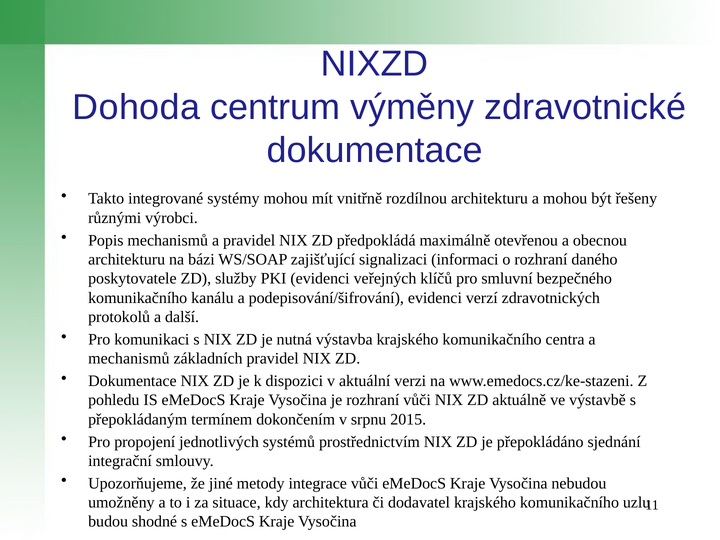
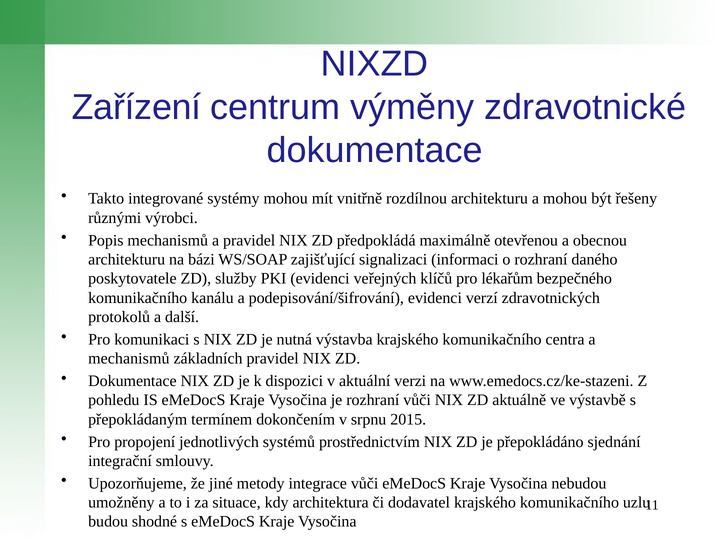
Dohoda: Dohoda -> Zařízení (137, 107)
smluvní: smluvní -> lékařům (507, 279)
